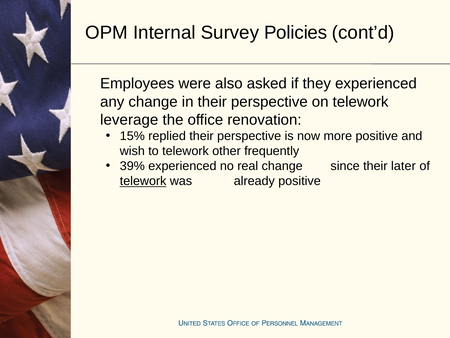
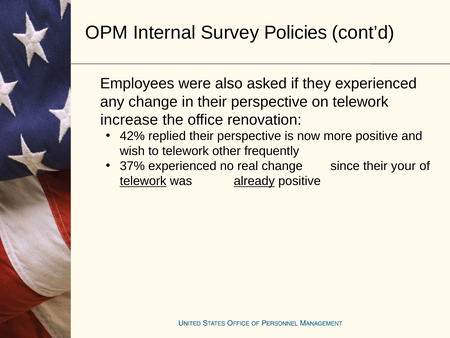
leverage: leverage -> increase (129, 120)
15%: 15% -> 42% (132, 136)
39%: 39% -> 37% (132, 166)
later: later -> your (403, 166)
already underline: none -> present (254, 181)
